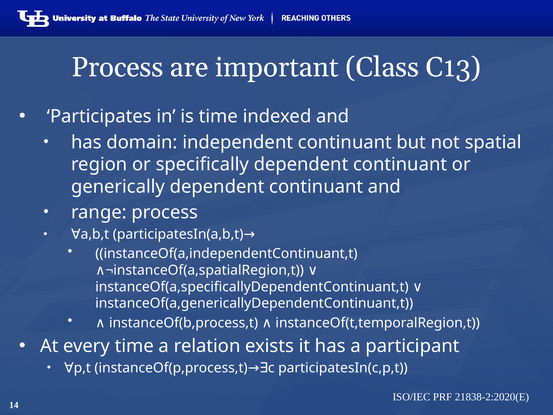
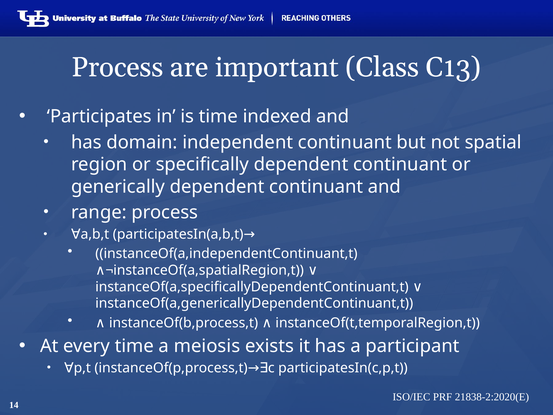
relation: relation -> meiosis (207, 346)
